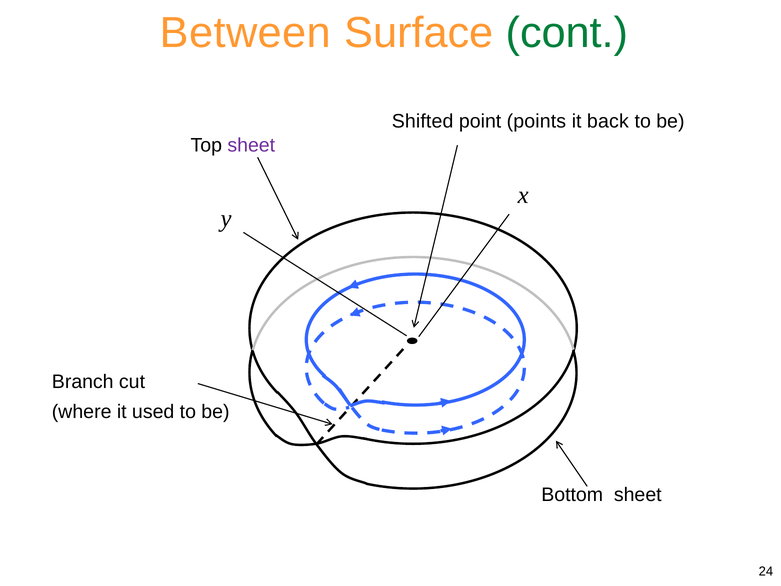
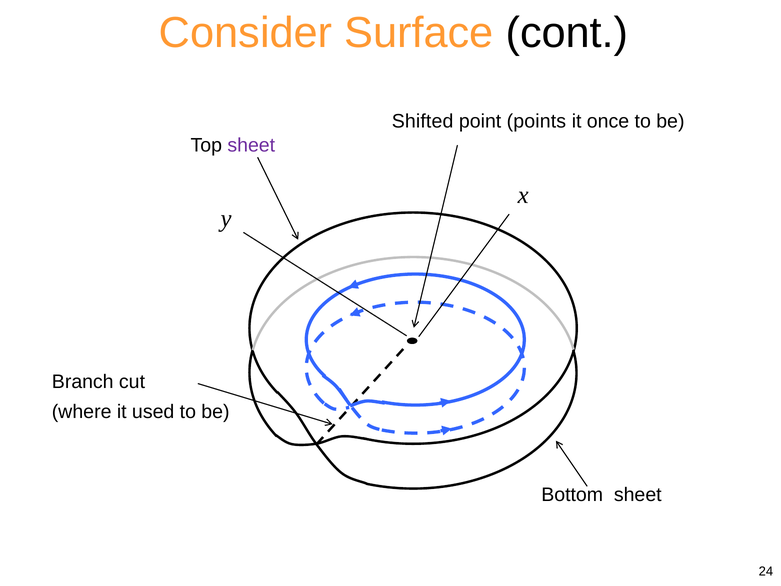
Between: Between -> Consider (246, 33)
cont colour: green -> black (567, 33)
back: back -> once (608, 121)
